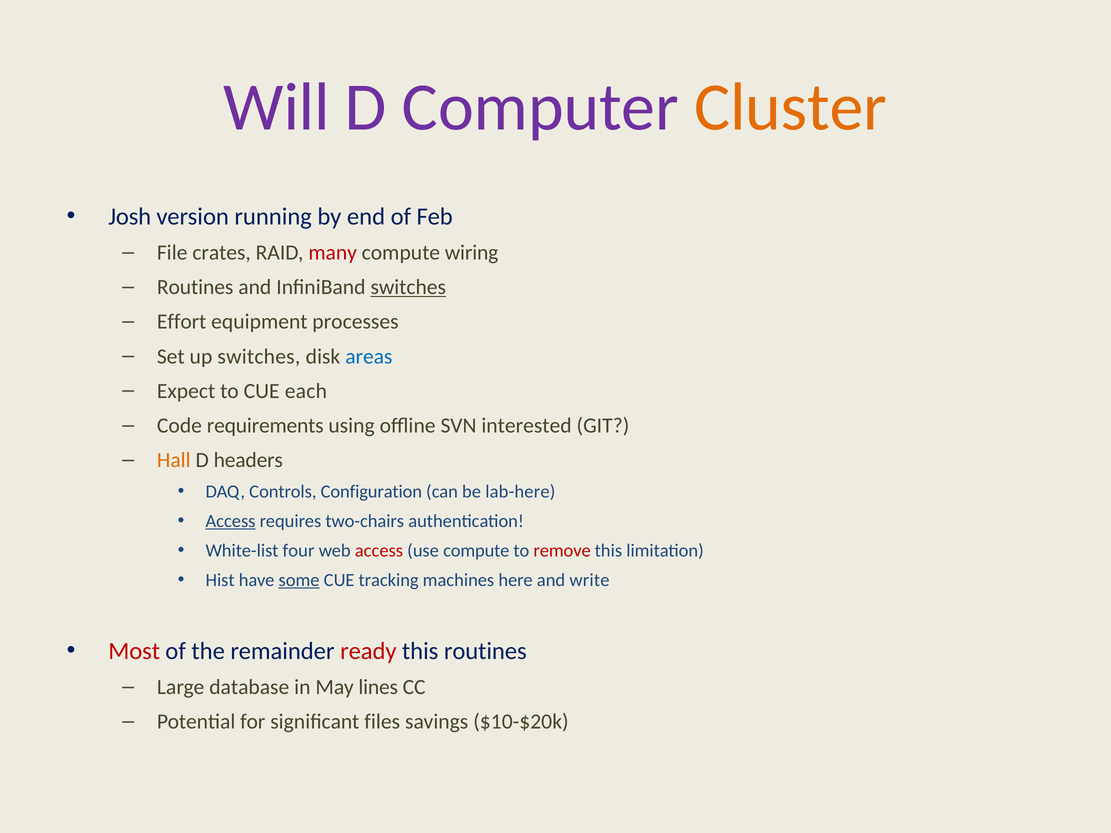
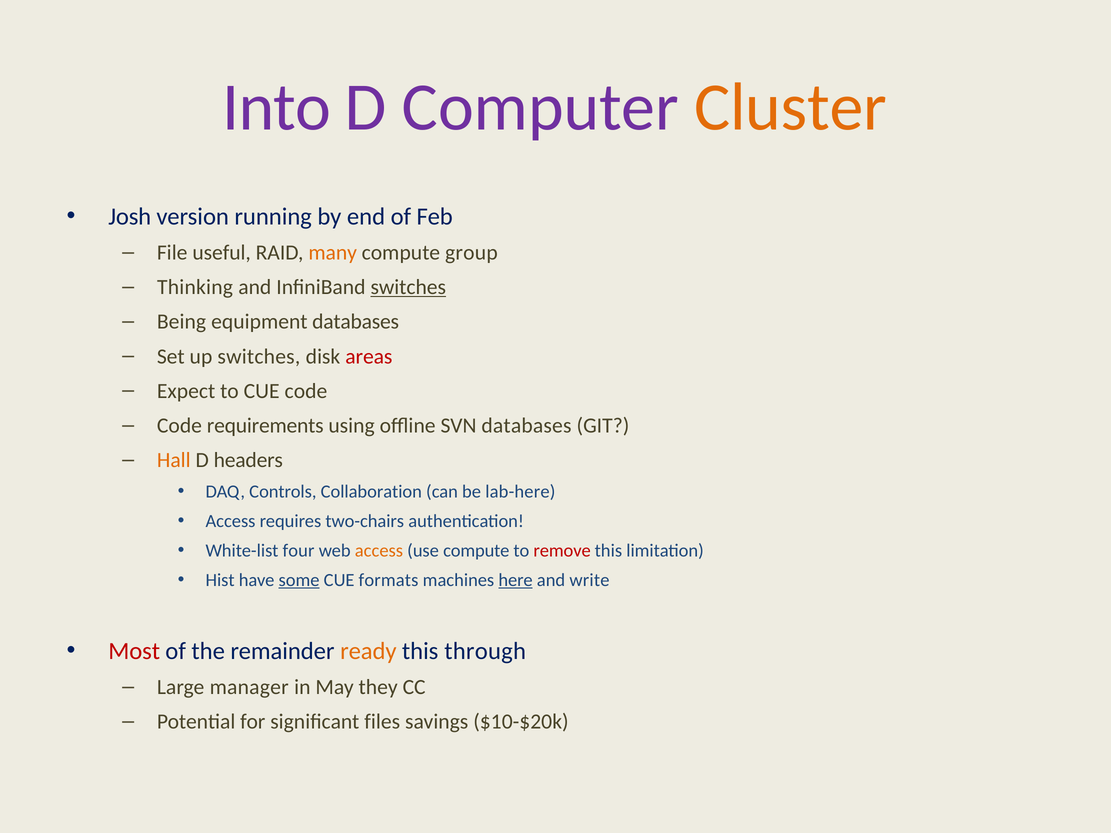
Will: Will -> Into (277, 108)
crates: crates -> useful (222, 253)
many colour: red -> orange (333, 253)
wiring: wiring -> group (471, 253)
Routines: Routines -> Thinking (195, 287)
Effort: Effort -> Being (182, 322)
equipment processes: processes -> databases (356, 322)
areas colour: blue -> red (369, 357)
CUE each: each -> code (306, 391)
SVN interested: interested -> databases (526, 426)
Configuration: Configuration -> Collaboration (371, 492)
Access underline: present -> none (231, 521)
access colour: red -> orange (379, 551)
tracking: tracking -> formats (389, 580)
here underline: none -> present (516, 580)
ready colour: red -> orange (368, 651)
this routines: routines -> through (485, 651)
database: database -> manager (249, 687)
lines: lines -> they (378, 687)
